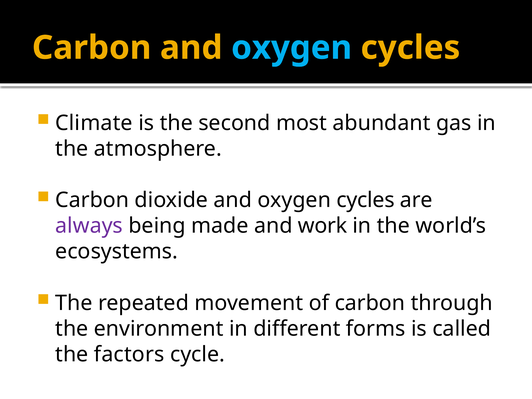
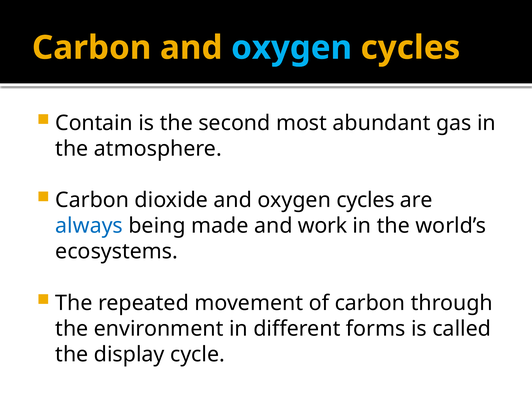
Climate: Climate -> Contain (94, 123)
always colour: purple -> blue (89, 226)
factors: factors -> display (129, 354)
